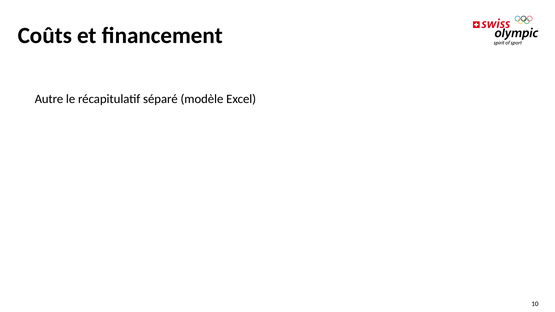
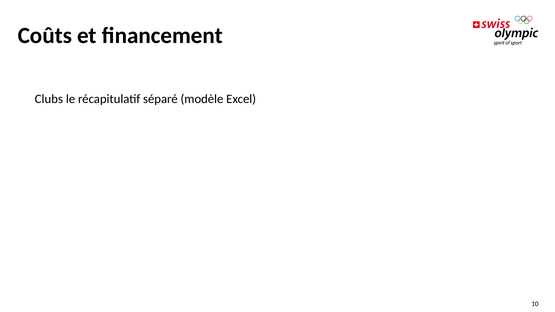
Autre: Autre -> Clubs (49, 99)
